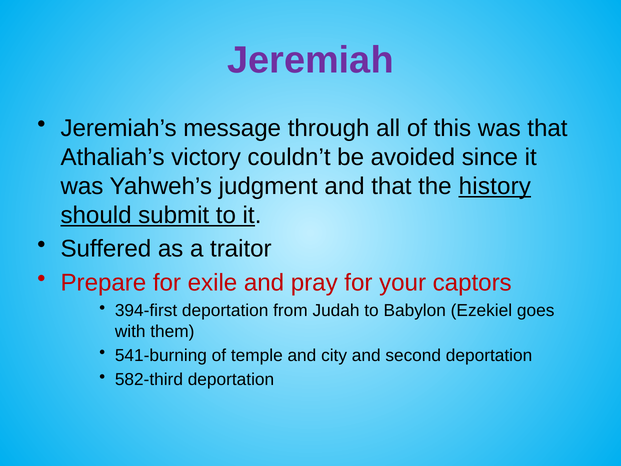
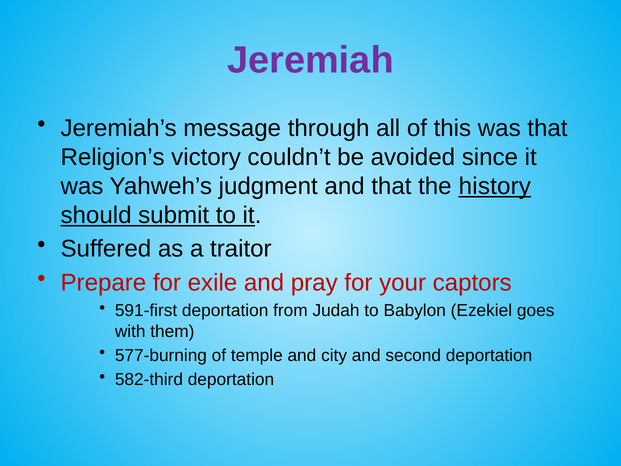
Athaliah’s: Athaliah’s -> Religion’s (113, 157)
394-first: 394-first -> 591-first (146, 310)
541-burning: 541-burning -> 577-burning (161, 355)
